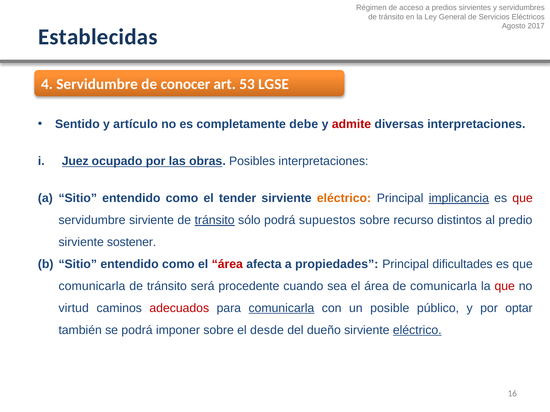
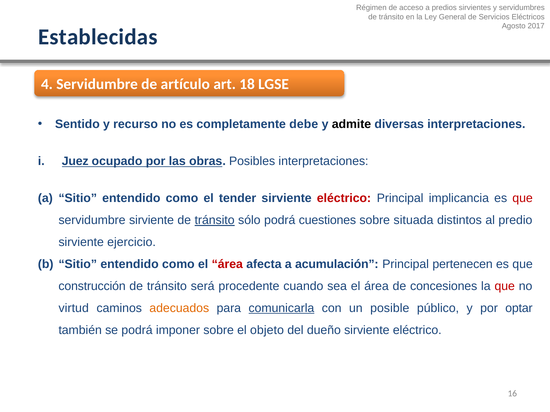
conocer: conocer -> artículo (185, 84)
53: 53 -> 18 (247, 84)
artículo: artículo -> recurso (136, 124)
admite colour: red -> black (351, 124)
eléctrico colour: orange -> red (344, 199)
implicancia underline: present -> none (459, 199)
supuestos: supuestos -> cuestiones (327, 220)
recurso: recurso -> situada (413, 220)
sostener: sostener -> ejercicio (132, 242)
propiedades: propiedades -> acumulación (337, 264)
dificultades: dificultades -> pertenecen (463, 264)
comunicarla: comunicarla -> construcción (92, 286)
de comunicarla: comunicarla -> concesiones (444, 286)
adecuados colour: red -> orange (179, 308)
desde: desde -> objeto (267, 330)
eléctrico underline: present -> none (417, 330)
